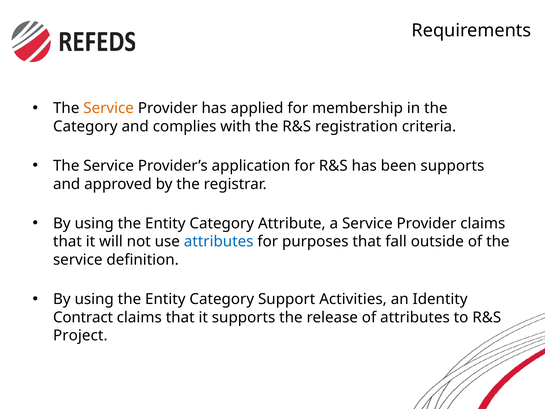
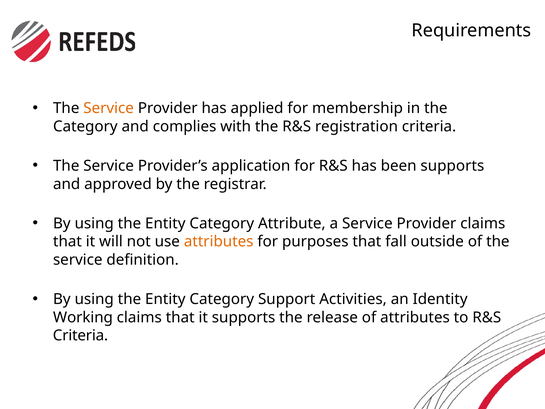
attributes colour: blue -> orange (219, 241)
Contract: Contract -> Working (83, 317)
Project: Project -> Criteria (80, 335)
